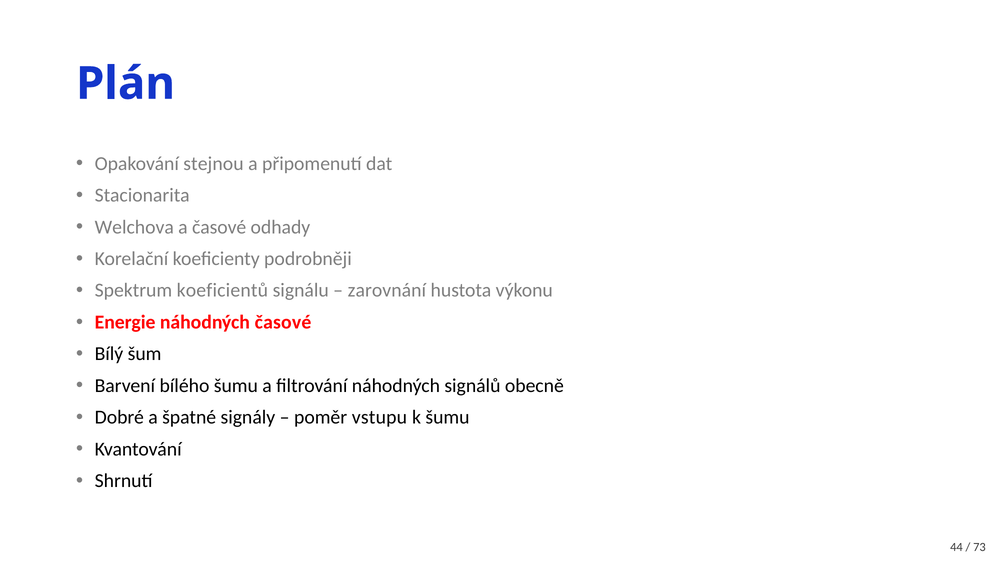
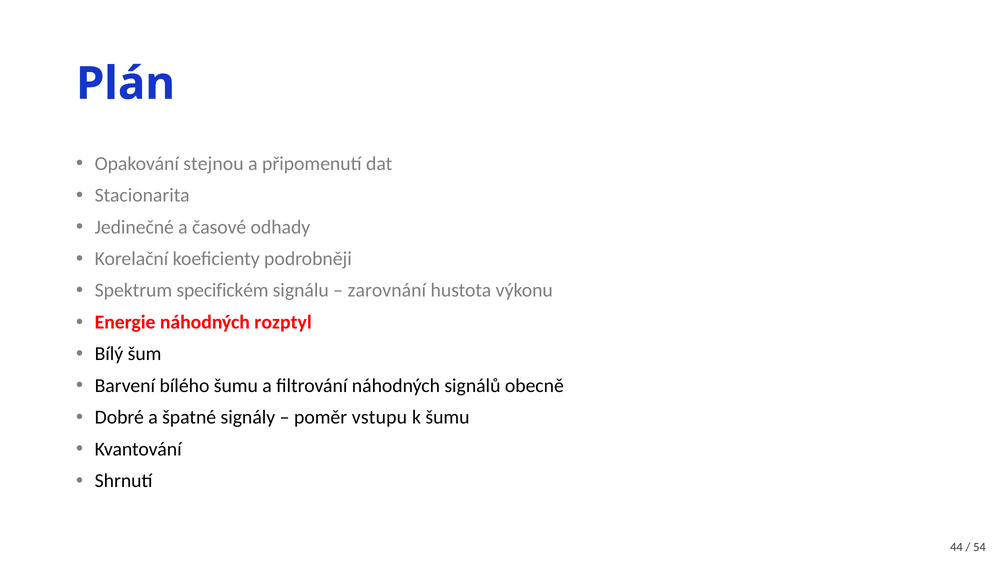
Welchova: Welchova -> Jedinečné (134, 227)
koeficientů: koeficientů -> specifickém (223, 290)
náhodných časové: časové -> rozptyl (283, 322)
73: 73 -> 54 (979, 547)
